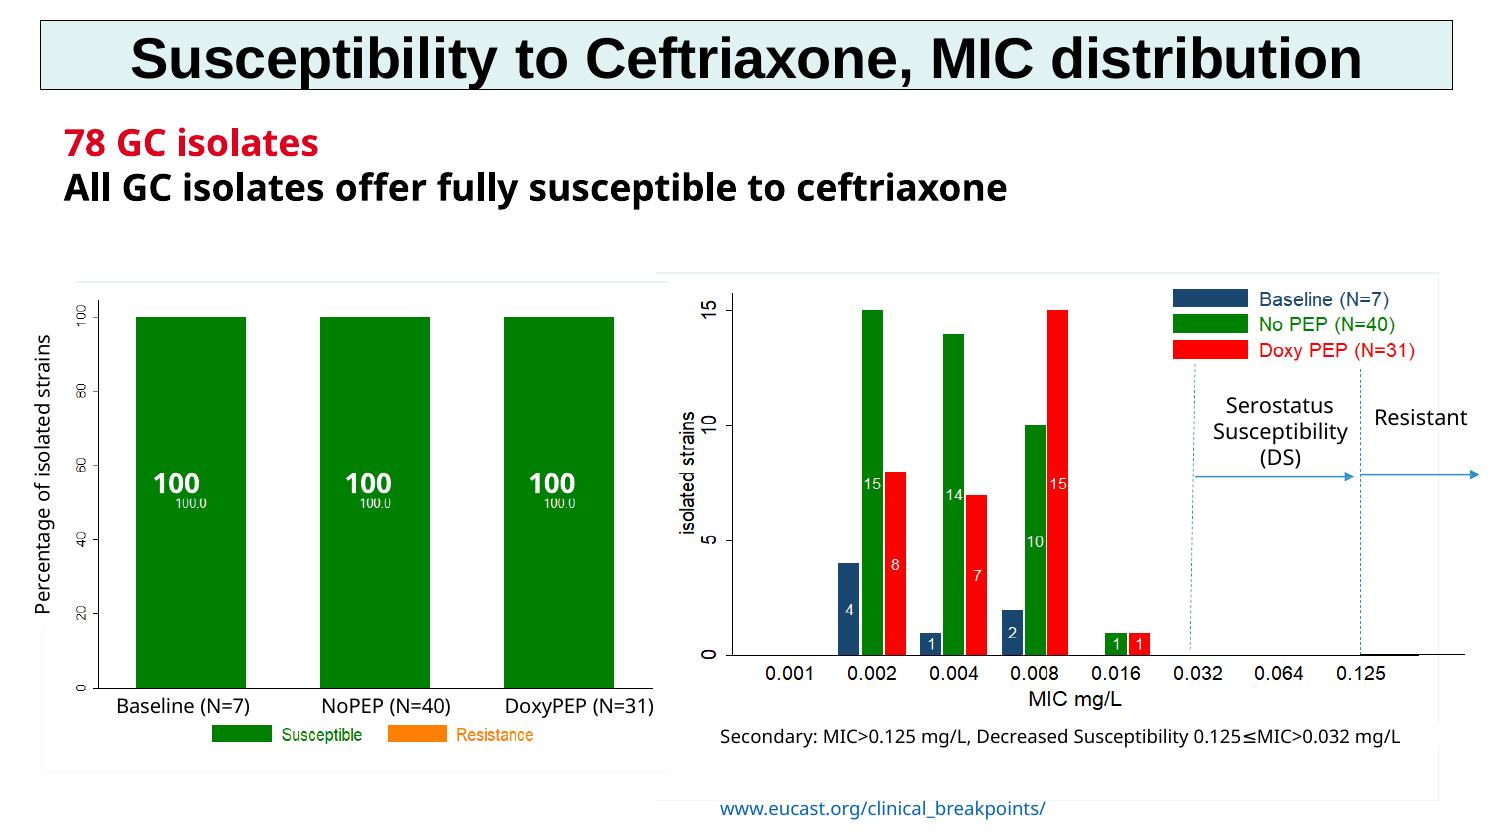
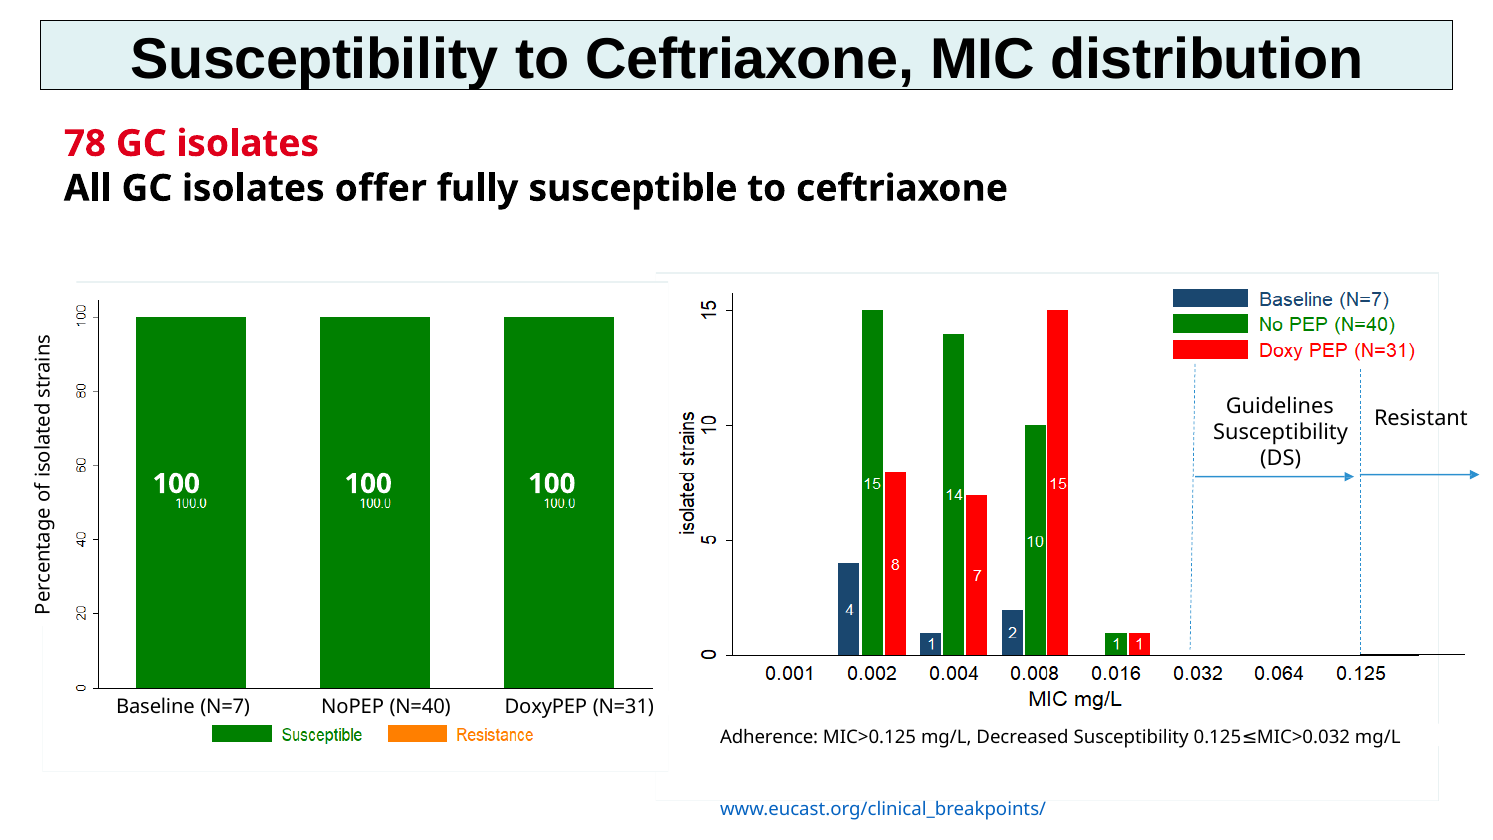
Serostatus: Serostatus -> Guidelines (1280, 406)
Secondary: Secondary -> Adherence (769, 738)
